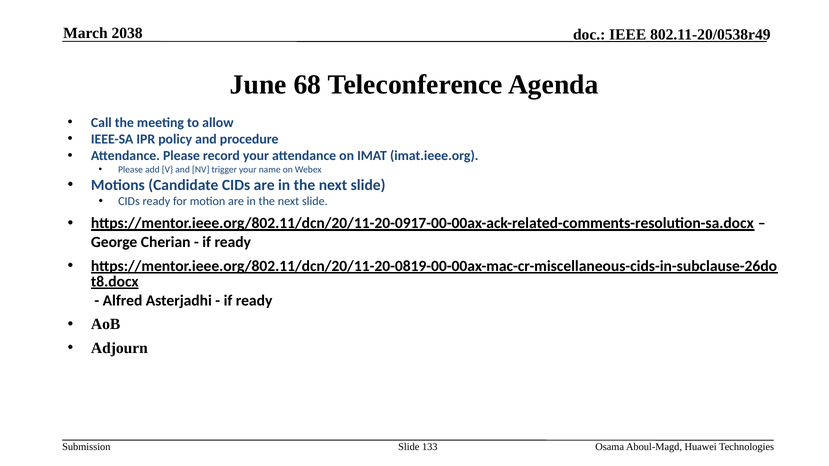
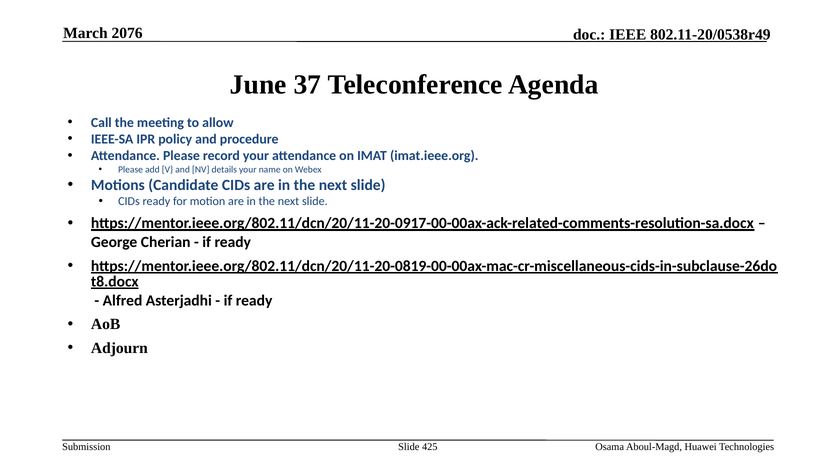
2038: 2038 -> 2076 (127, 33)
68: 68 -> 37 (307, 85)
trigger: trigger -> details (224, 170)
133: 133 -> 425 (430, 447)
